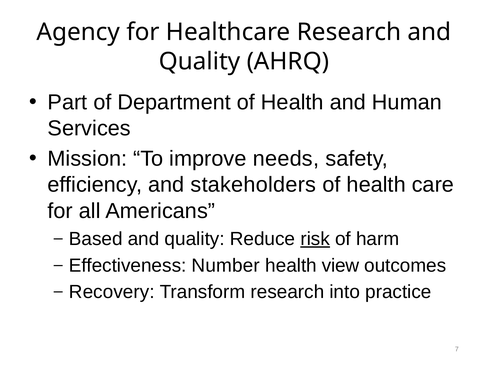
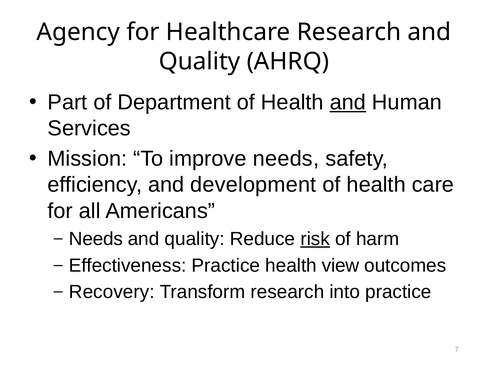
and underline: none -> present (348, 102)
stakeholders: stakeholders -> development (253, 185)
Based: Based -> Needs (96, 239)
Effectiveness Number: Number -> Practice (226, 265)
